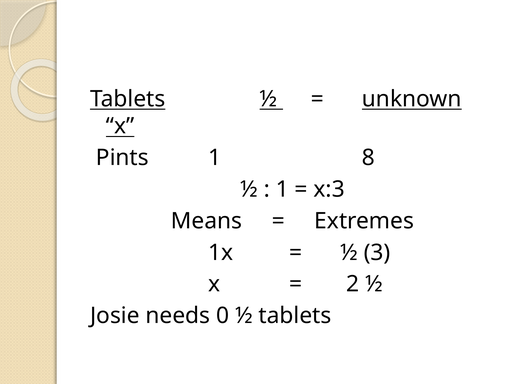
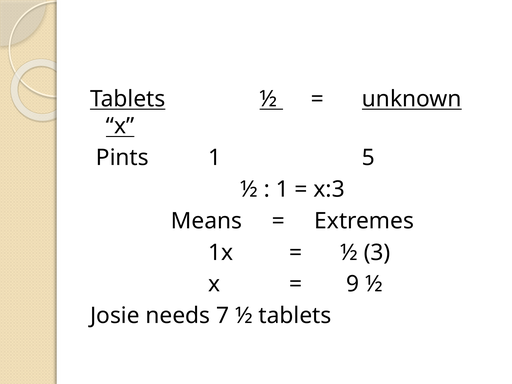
8: 8 -> 5 (368, 158)
2: 2 -> 9 (353, 284)
0: 0 -> 7 (223, 316)
